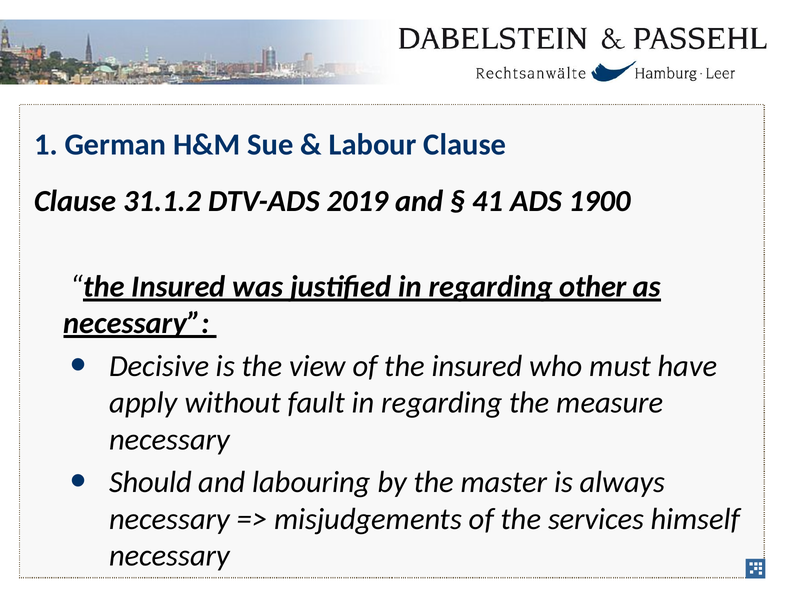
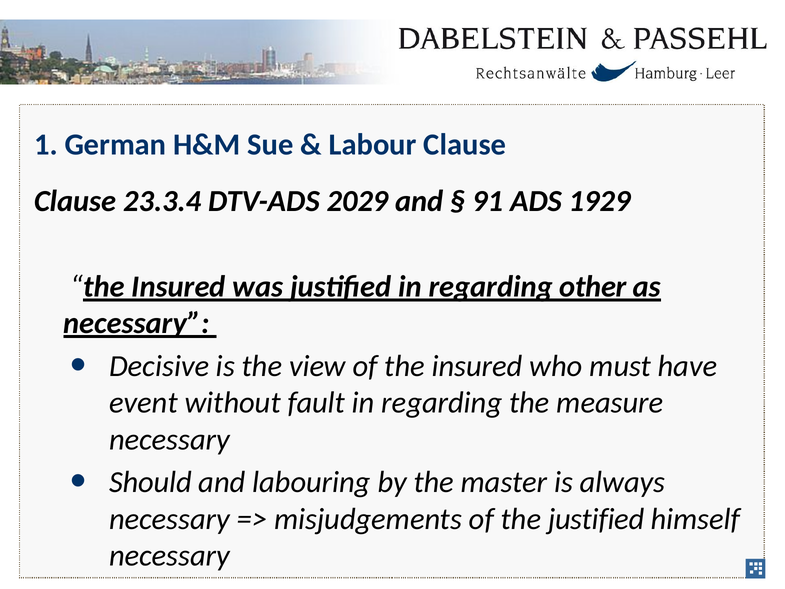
31.1.2: 31.1.2 -> 23.3.4 (162, 201)
2019: 2019 -> 2029 (357, 201)
41: 41 -> 91 (488, 201)
1900: 1900 -> 1929 (600, 201)
apply: apply -> event (143, 403)
the services: services -> justified (596, 519)
